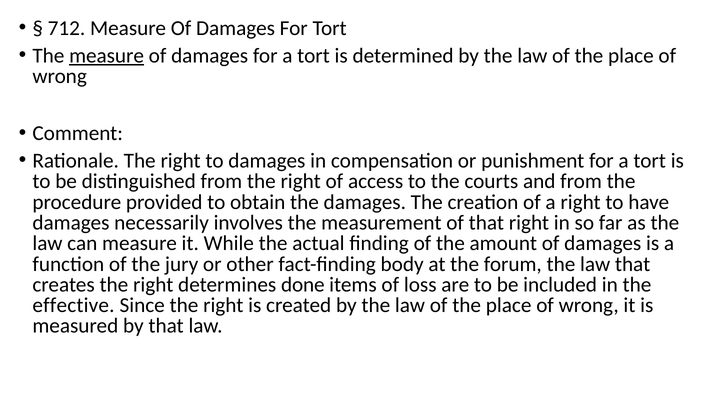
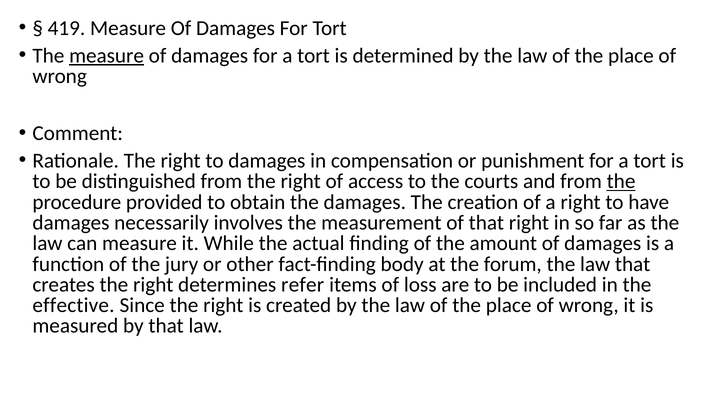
712: 712 -> 419 (67, 28)
the underline: none -> present (621, 182)
done: done -> refer (303, 285)
